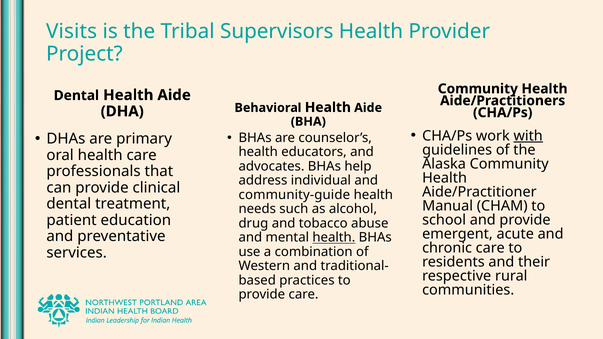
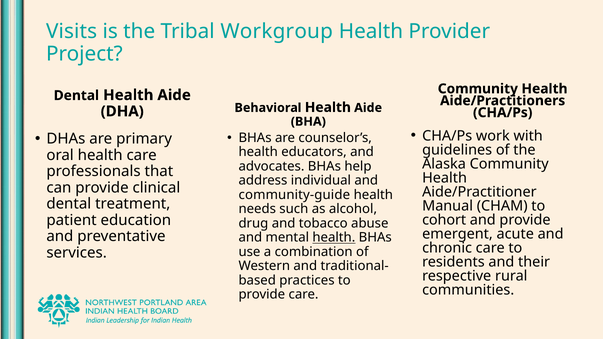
Supervisors: Supervisors -> Workgroup (277, 31)
with underline: present -> none (528, 136)
school: school -> cohort (444, 220)
